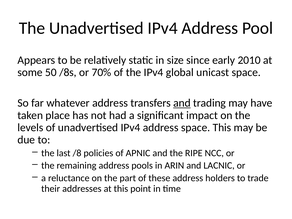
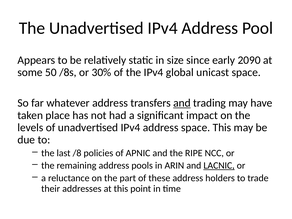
2010: 2010 -> 2090 (249, 60)
70%: 70% -> 30% (101, 72)
LACNIC underline: none -> present (219, 166)
